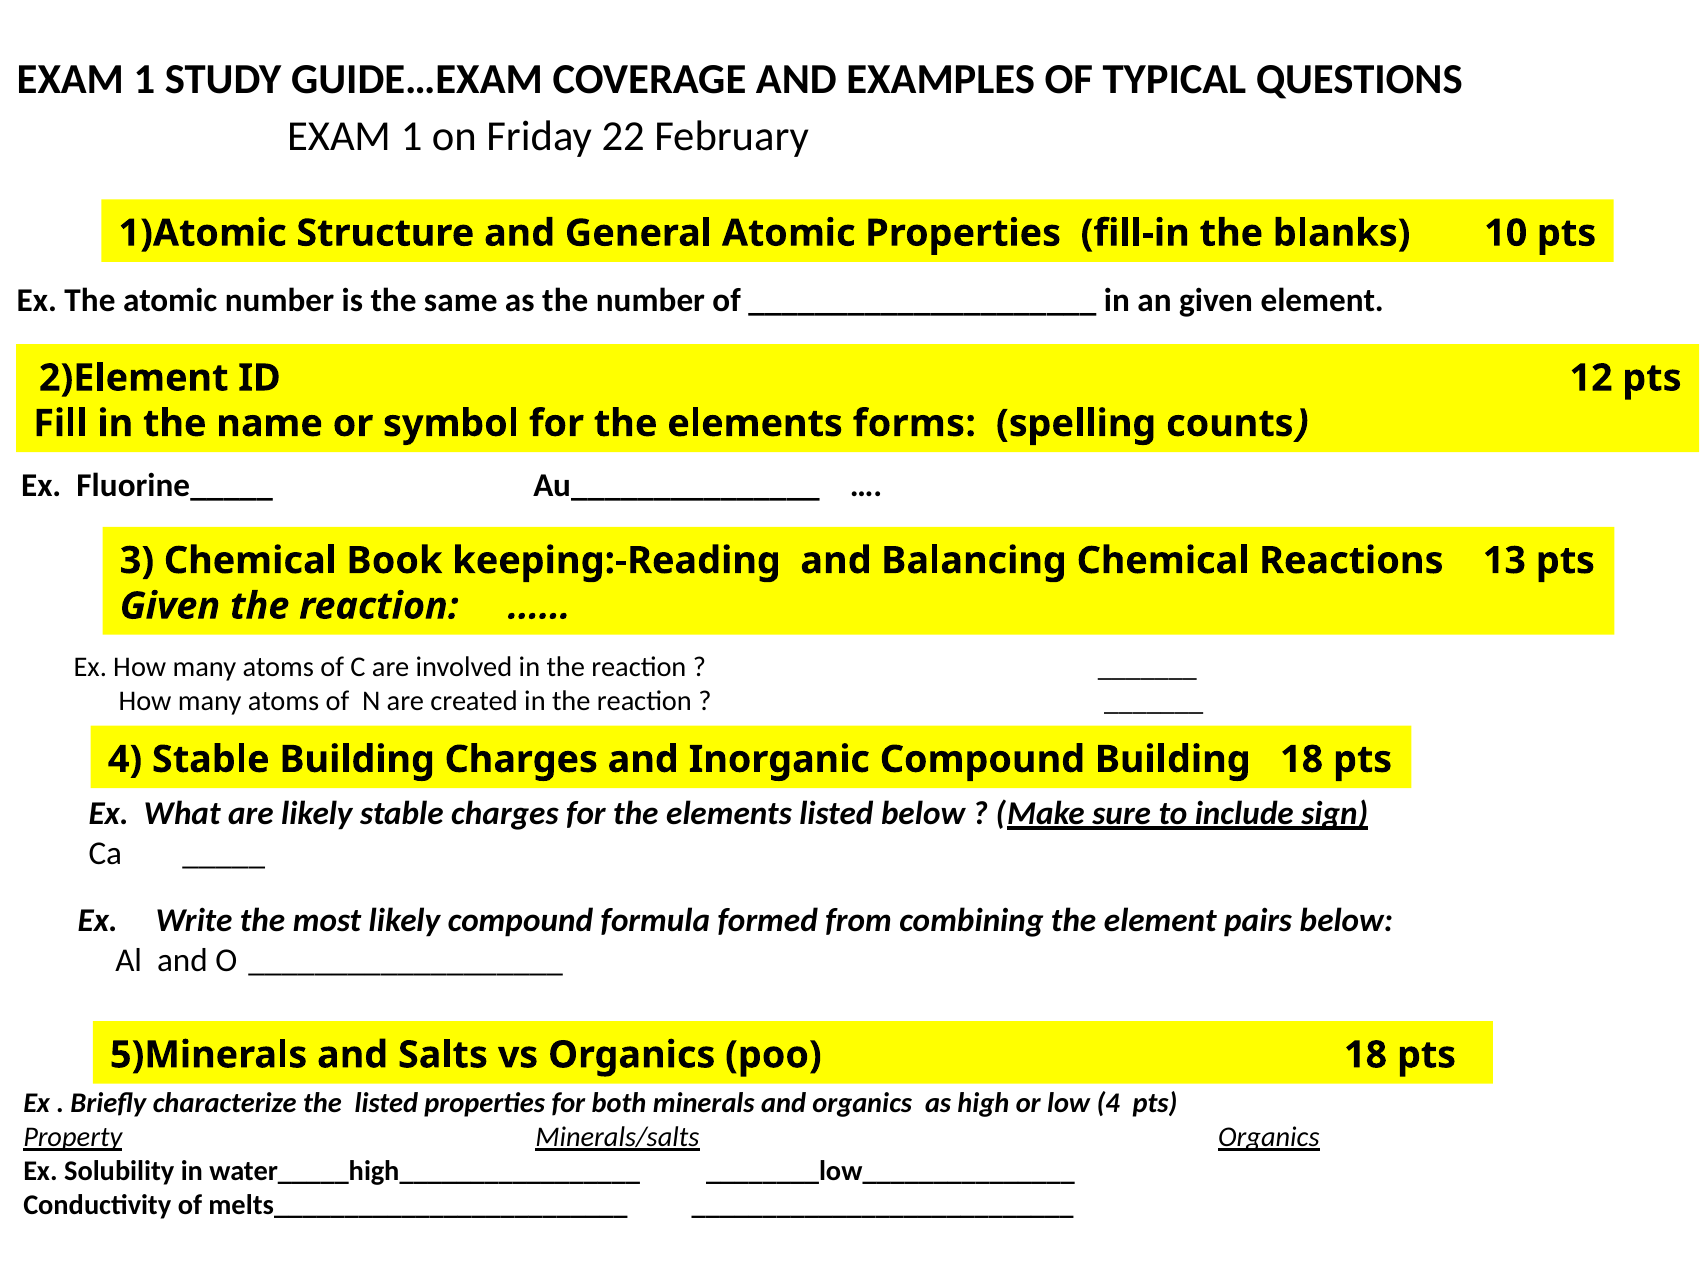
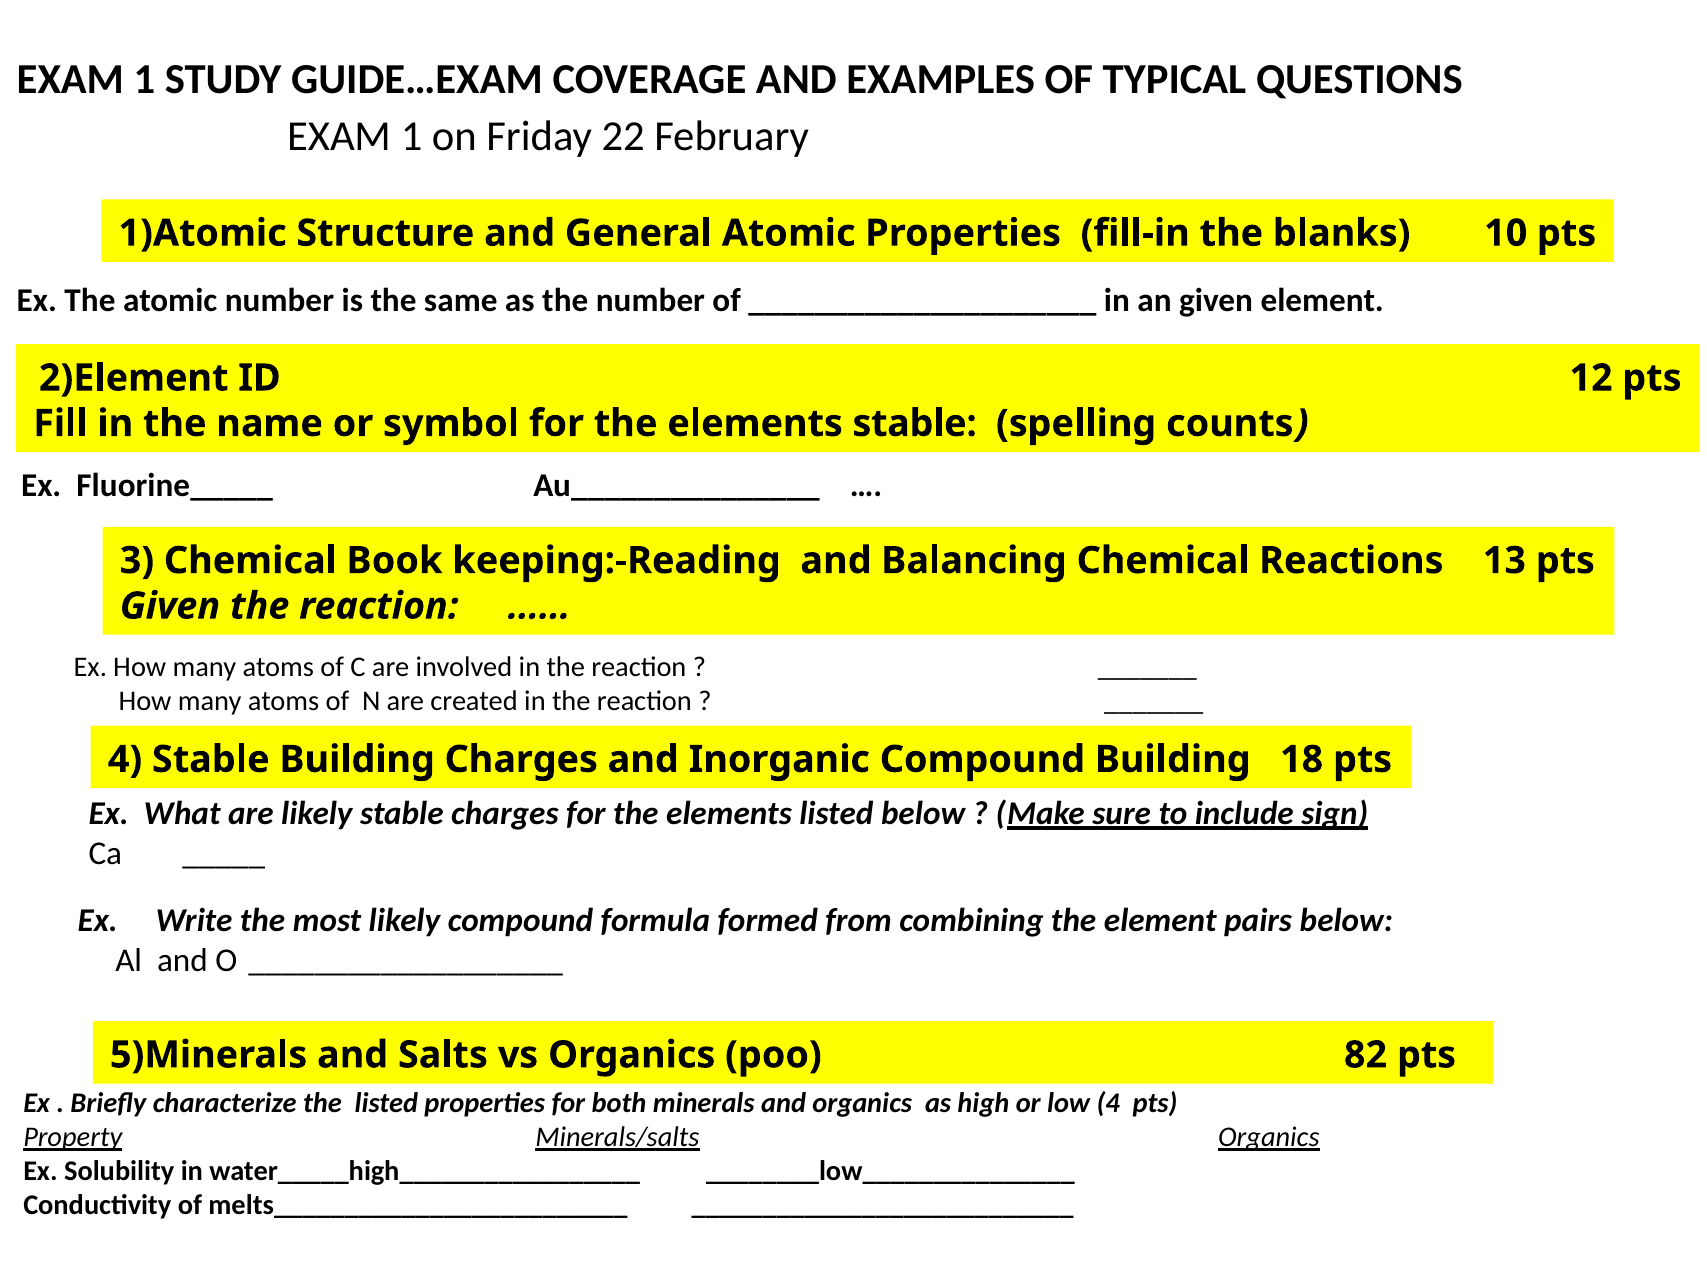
elements forms: forms -> stable (915, 424)
poo 18: 18 -> 82 (1366, 1055)
